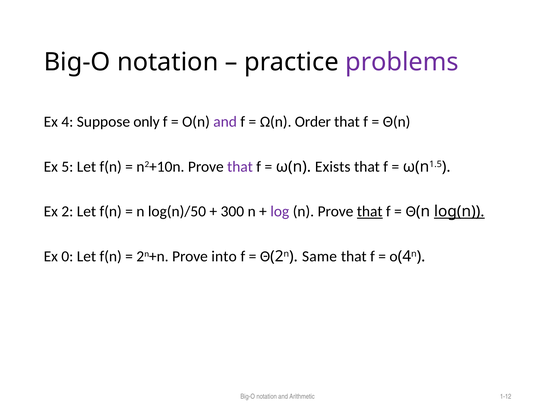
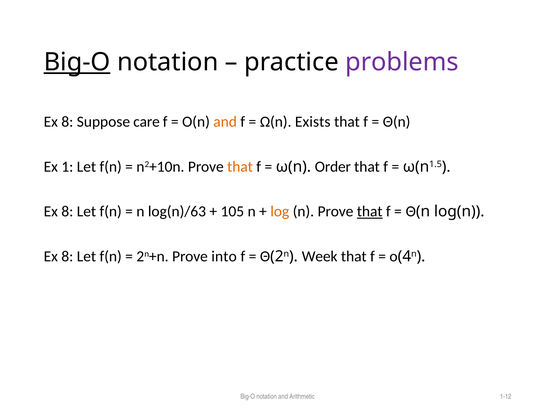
Big-O underline: none -> present (77, 62)
4: 4 -> 8 (67, 122)
only: only -> care (147, 122)
and colour: purple -> orange (225, 122)
Order: Order -> Exists (313, 122)
5: 5 -> 1 (67, 167)
that colour: purple -> orange (240, 167)
Exists: Exists -> Order (333, 167)
2: 2 -> 8 (67, 212)
log(n)/50: log(n)/50 -> log(n)/63 (177, 212)
300: 300 -> 105 (232, 212)
log colour: purple -> orange (280, 212)
log(n underline: present -> none (459, 212)
0: 0 -> 8 (67, 257)
Same: Same -> Week (320, 257)
